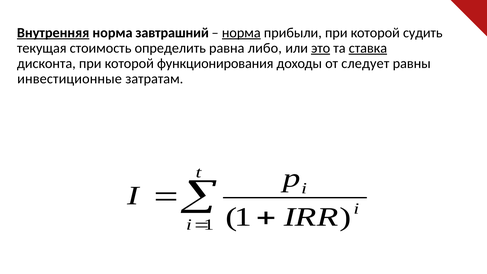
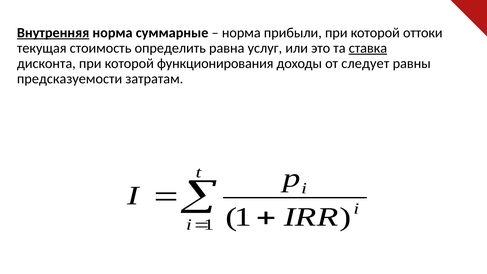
завтрашний: завтрашний -> суммарные (172, 33)
норма underline: present -> none (241, 33)
судить: судить -> оттоки (423, 33)
либо: либо -> услуг (265, 48)
это underline: present -> none (321, 48)
инвестиционные: инвестиционные -> предсказуемости (70, 79)
